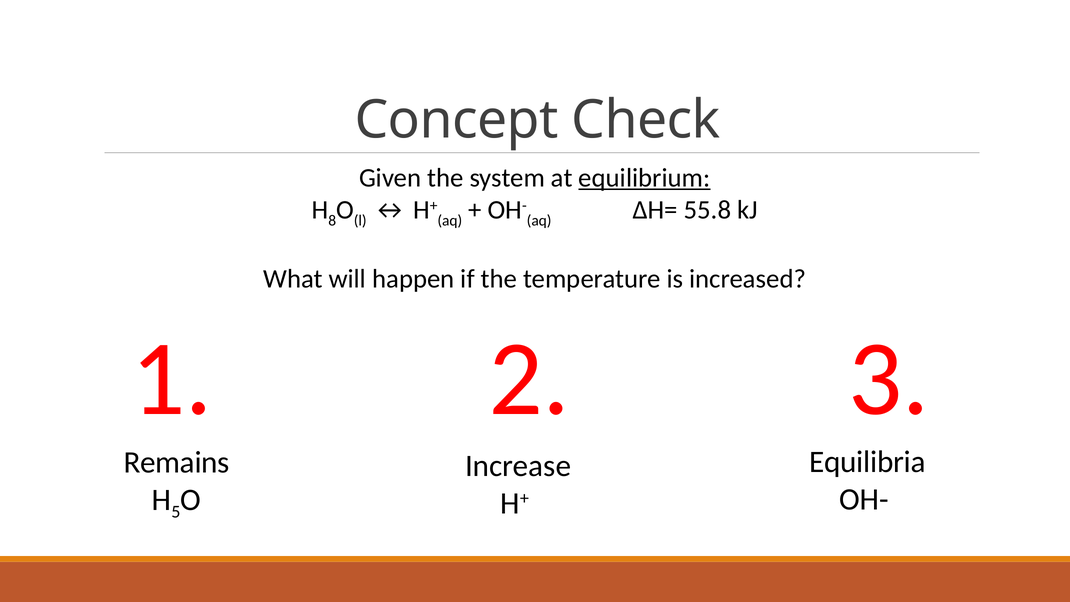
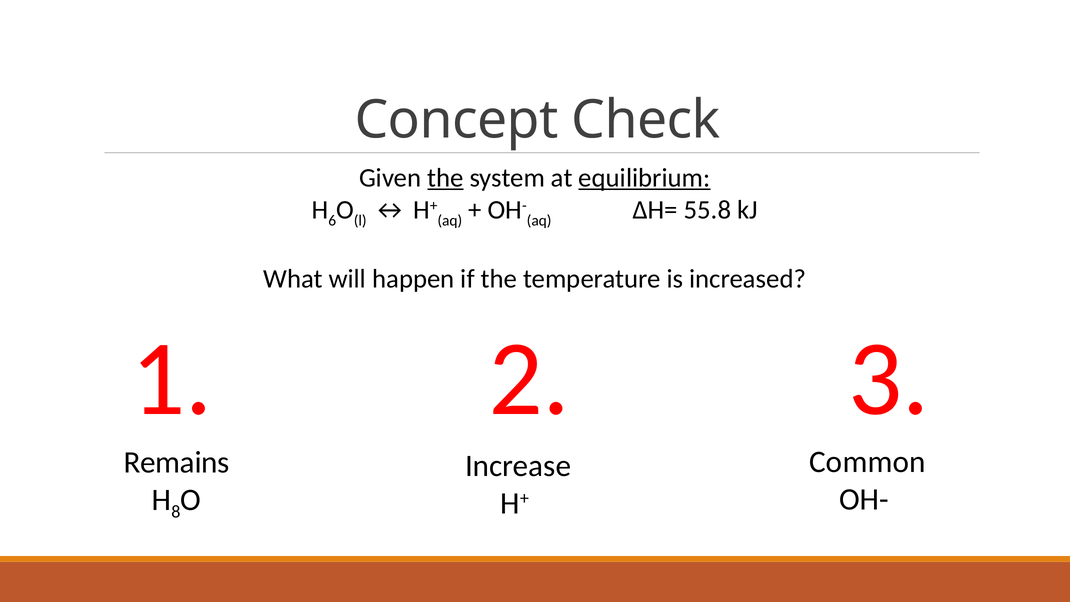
the underline: none -> present (445, 178)
8: 8 -> 6 (332, 220)
Equilibria: Equilibria -> Common (867, 462)
5: 5 -> 8 (176, 512)
